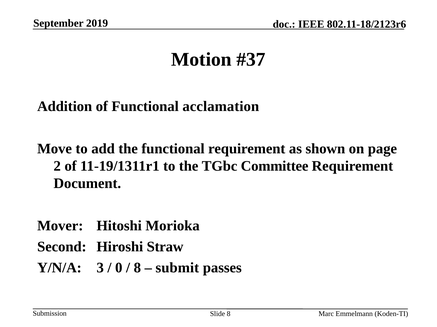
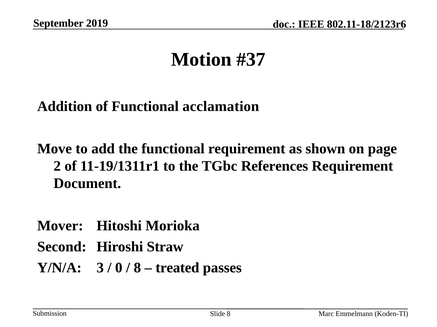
Committee: Committee -> References (275, 166)
submit: submit -> treated (177, 268)
